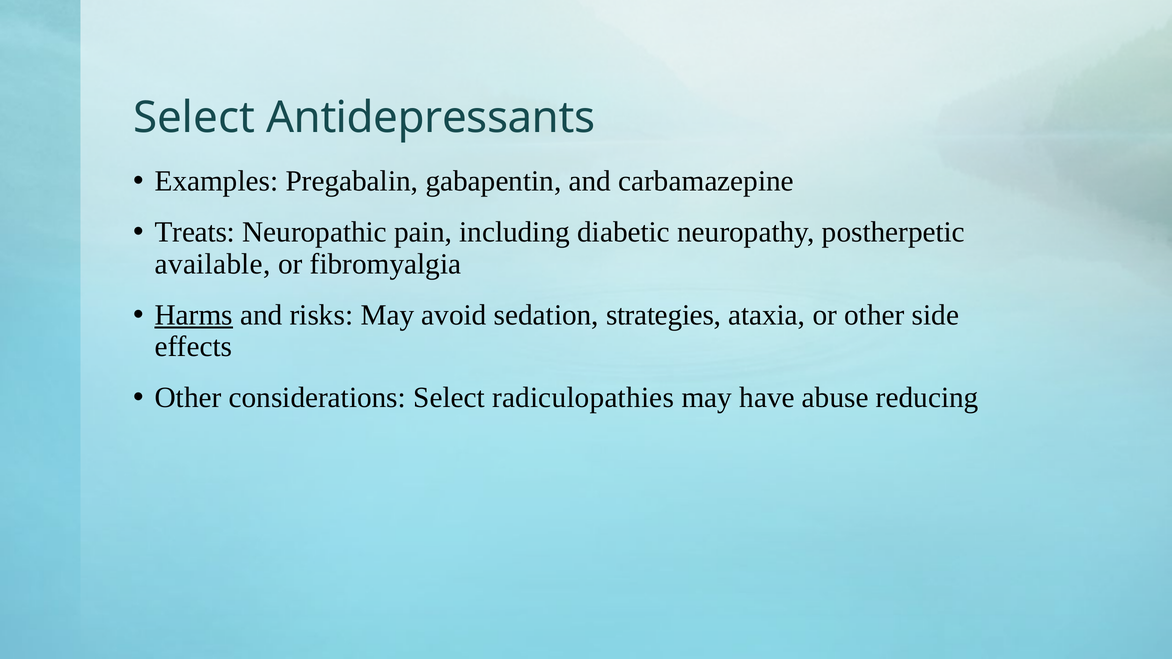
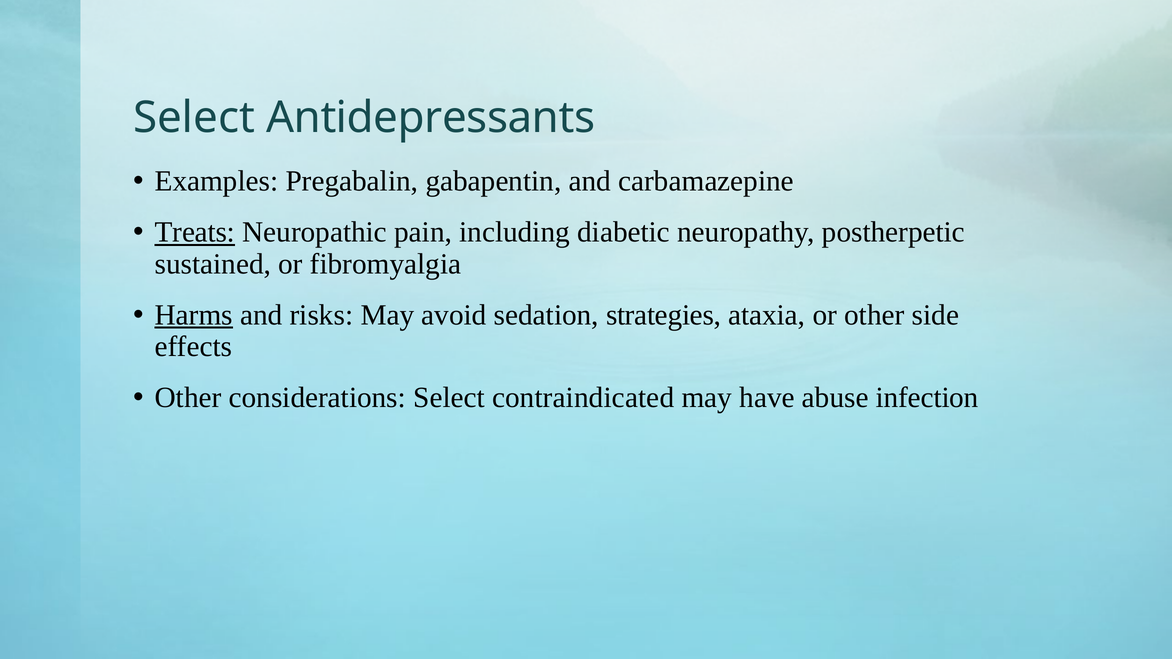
Treats underline: none -> present (195, 232)
available: available -> sustained (213, 264)
radiculopathies: radiculopathies -> contraindicated (583, 398)
reducing: reducing -> infection (927, 398)
